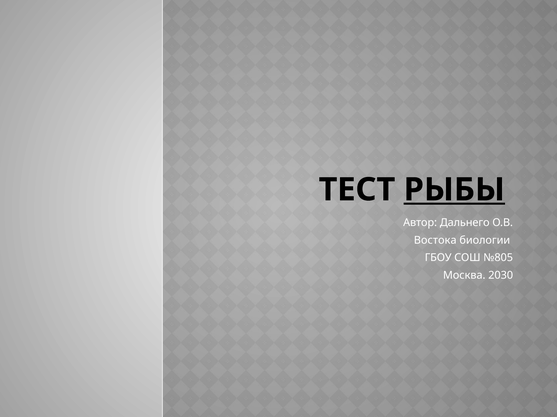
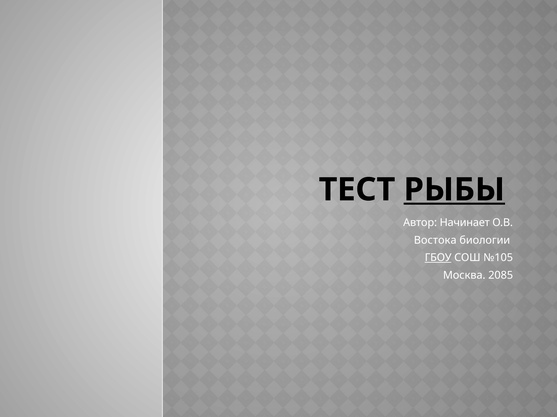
Дальнего: Дальнего -> Начинает (465, 223)
ГБОУ underline: none -> present (438, 258)
№805: №805 -> №105 (498, 258)
2030: 2030 -> 2085 (501, 276)
